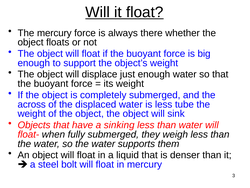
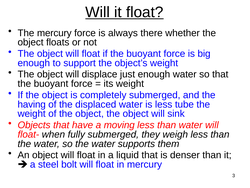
across: across -> having (32, 104)
sinking: sinking -> moving (119, 125)
